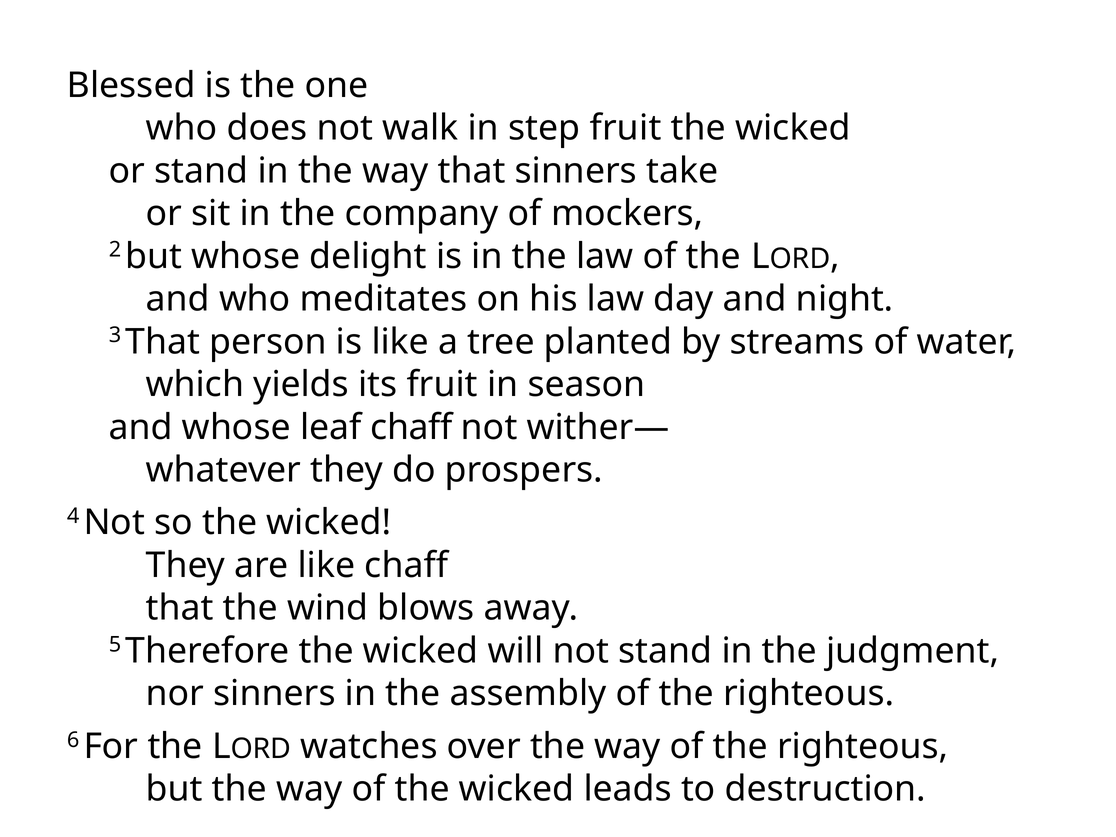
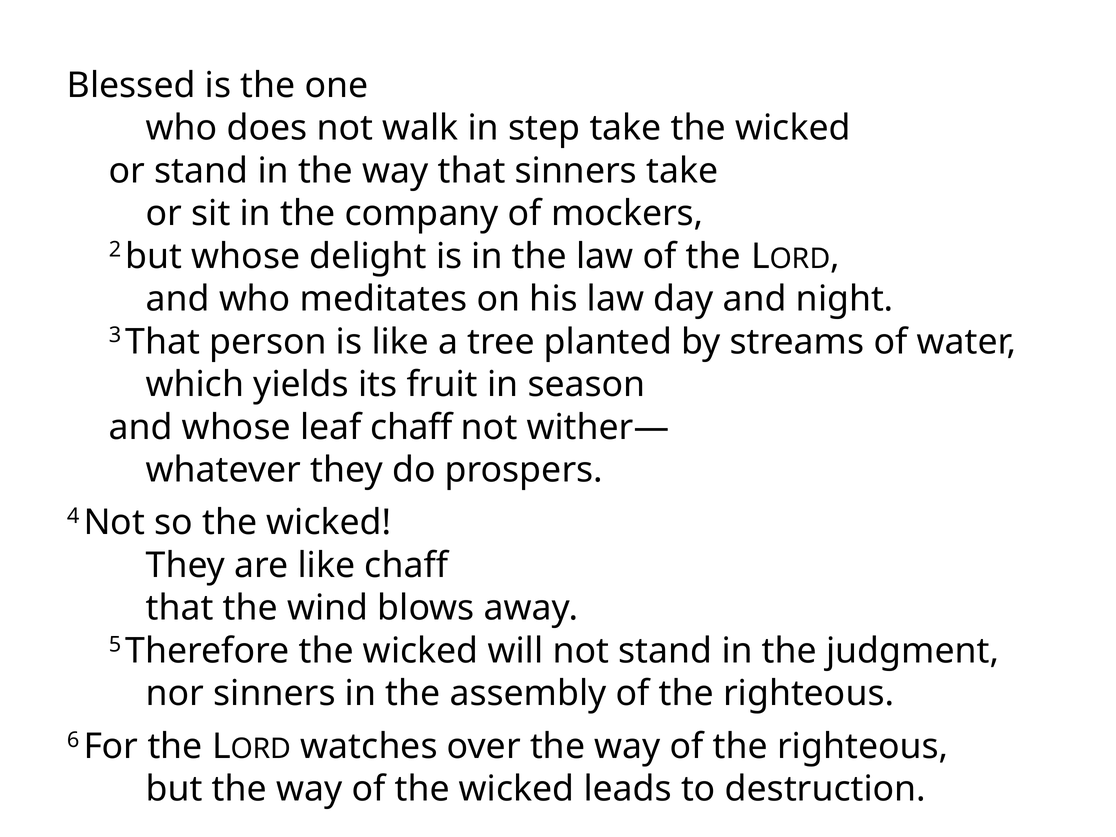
step fruit: fruit -> take (626, 128)
